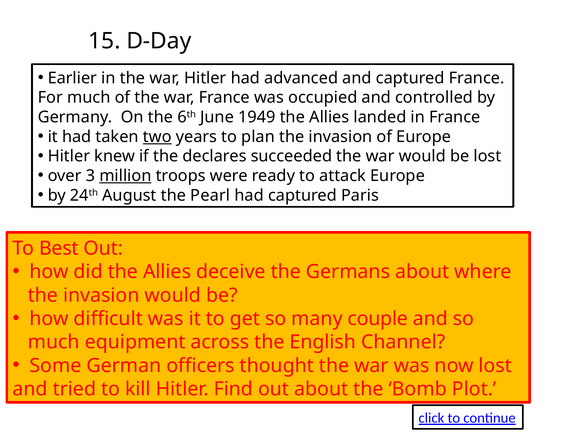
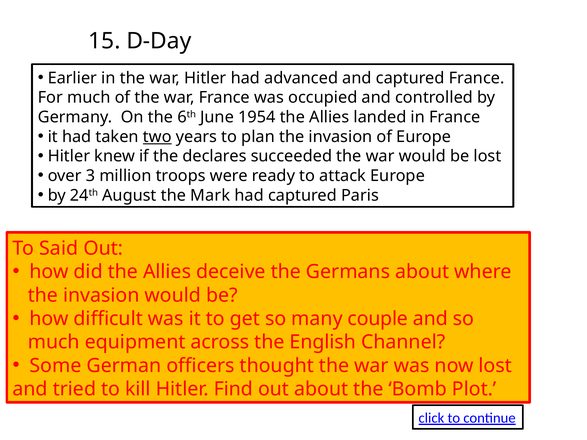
1949: 1949 -> 1954 (257, 117)
million underline: present -> none (125, 176)
Pearl: Pearl -> Mark (210, 195)
Best: Best -> Said (59, 248)
